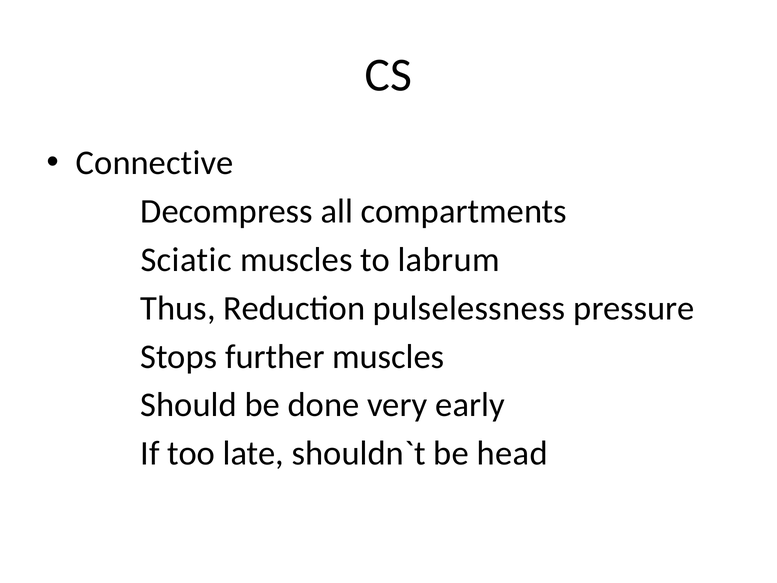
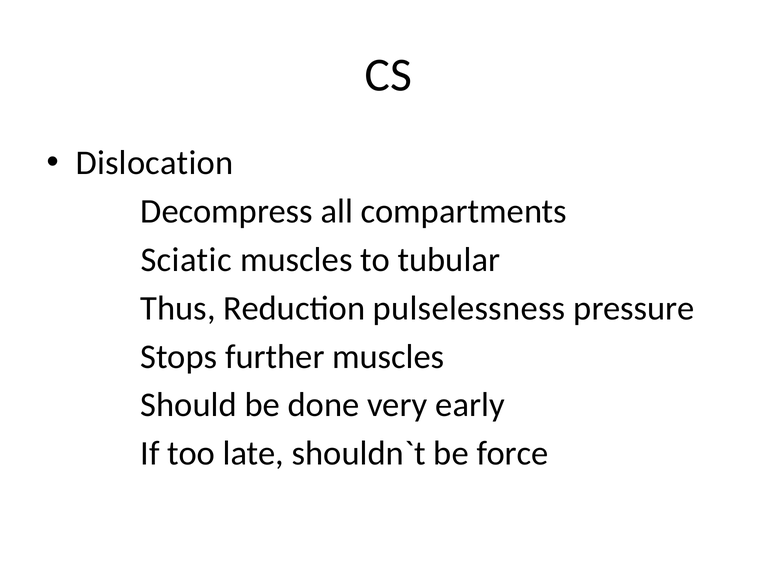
Connective: Connective -> Dislocation (155, 163)
labrum: labrum -> tubular (449, 260)
head: head -> force (512, 453)
